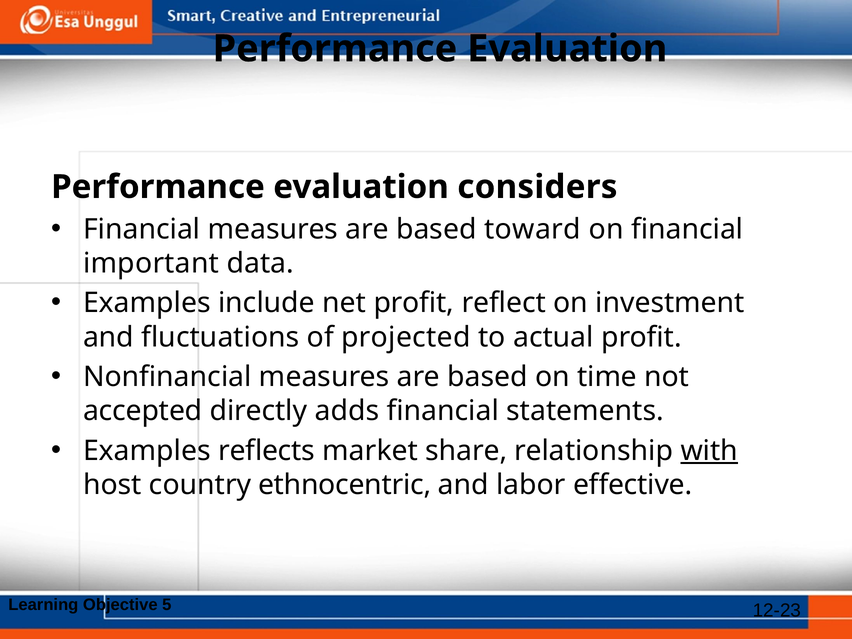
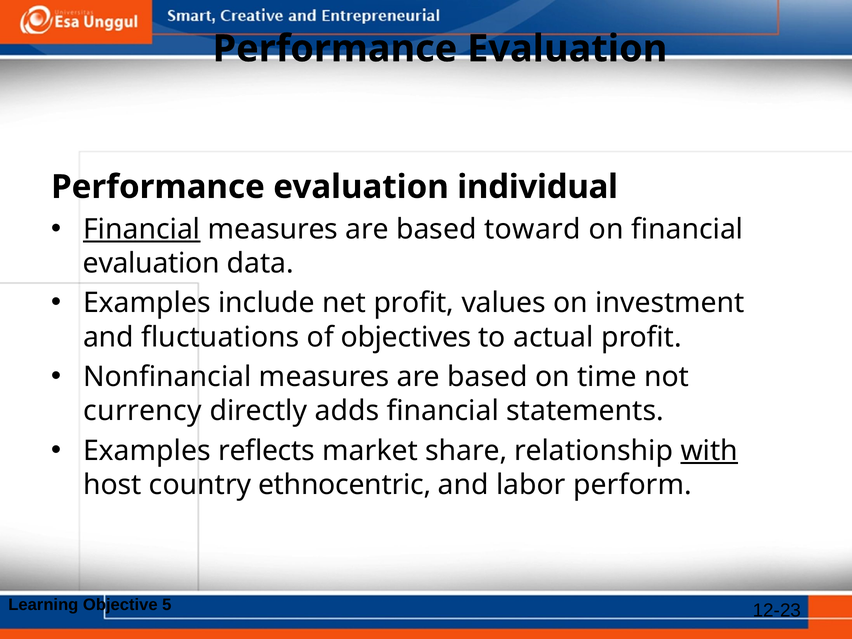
considers: considers -> individual (538, 187)
Financial underline: none -> present (142, 229)
important: important -> evaluation (151, 263)
reflect: reflect -> values (504, 303)
projected: projected -> objectives (406, 337)
accepted: accepted -> currency (143, 411)
effective: effective -> perform (633, 485)
